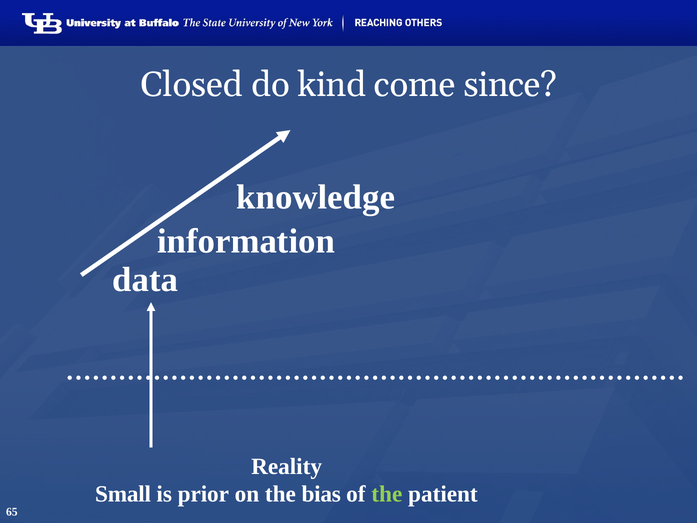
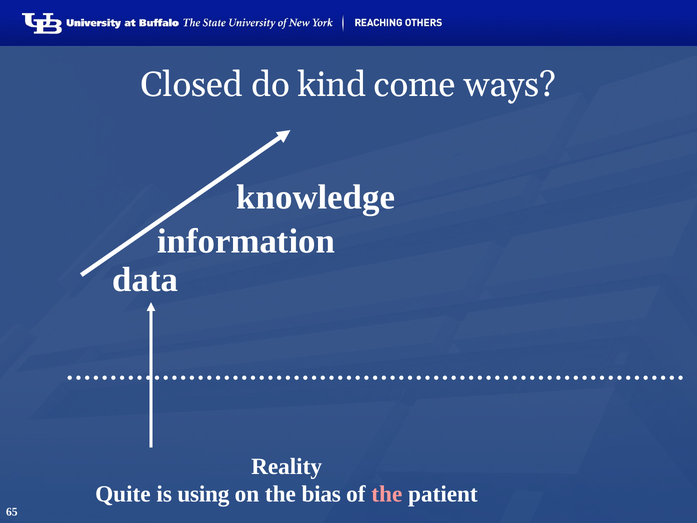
since: since -> ways (510, 85)
Small: Small -> Quite (123, 494)
prior: prior -> using (203, 494)
the colour: light green -> pink (387, 494)
